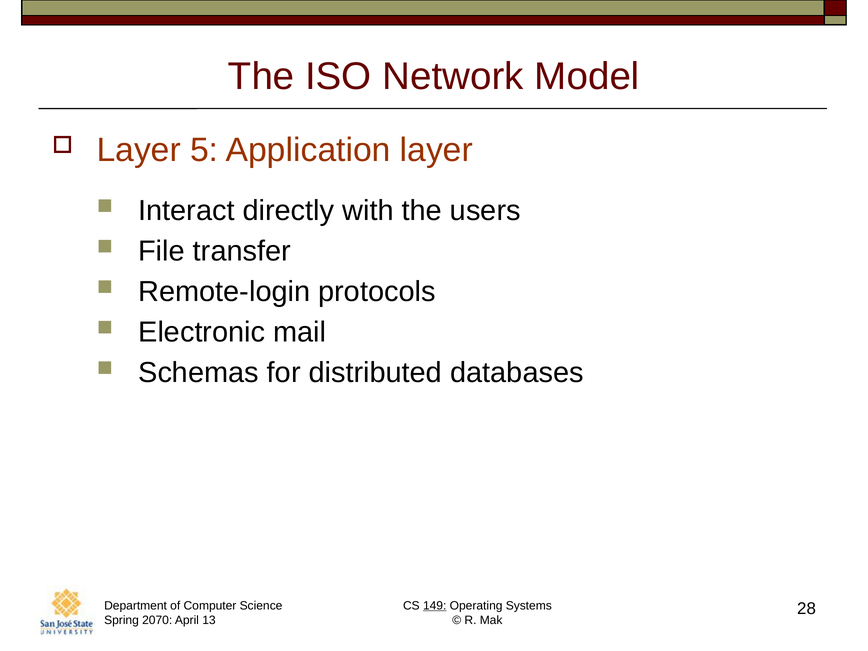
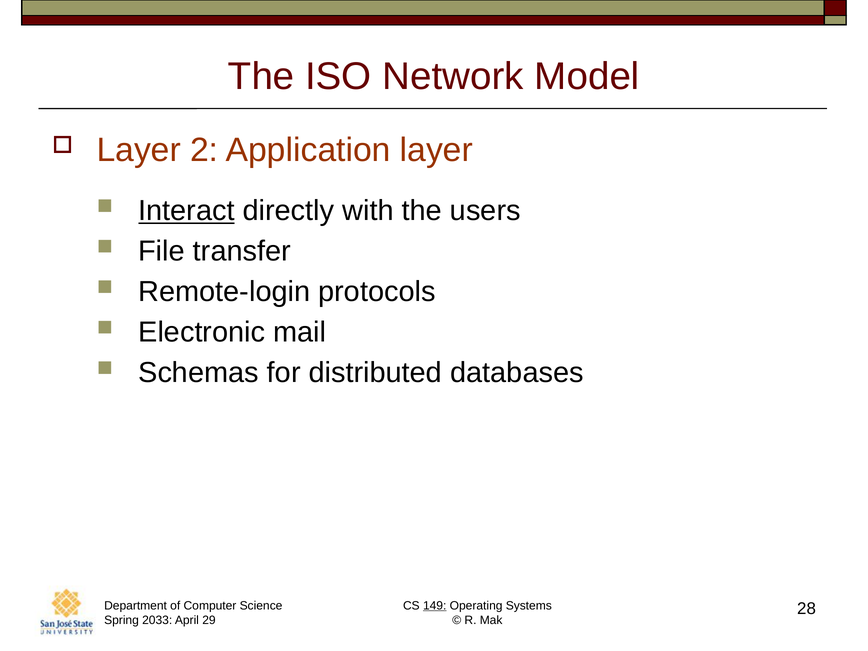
5: 5 -> 2 (204, 150)
Interact underline: none -> present (186, 211)
2070: 2070 -> 2033 (157, 620)
13: 13 -> 29 (209, 620)
